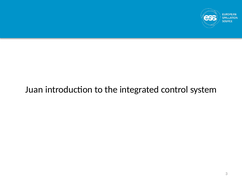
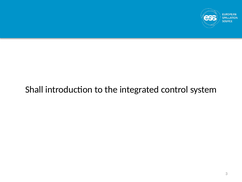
Juan: Juan -> Shall (34, 89)
